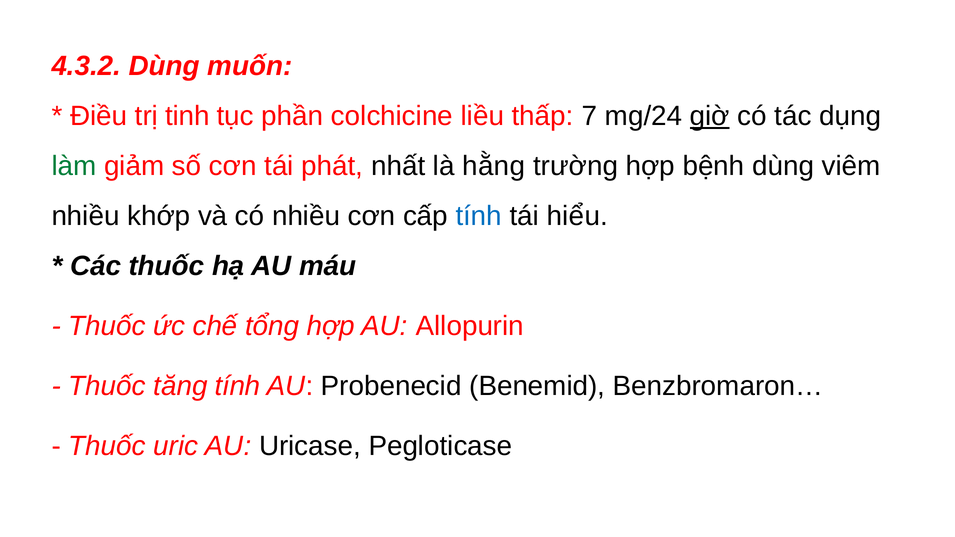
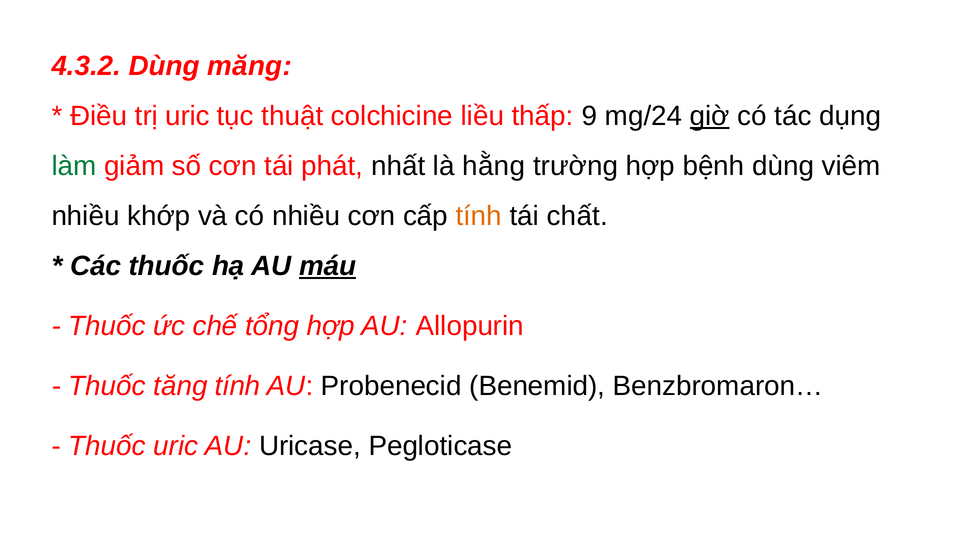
muốn: muốn -> măng (250, 66)
trị tinh: tinh -> uric (188, 116)
phần: phần -> thuật (292, 116)
7: 7 -> 9 (590, 116)
tính colour: blue -> orange (479, 216)
hiểu: hiểu -> chất (577, 216)
máu underline: none -> present (328, 266)
